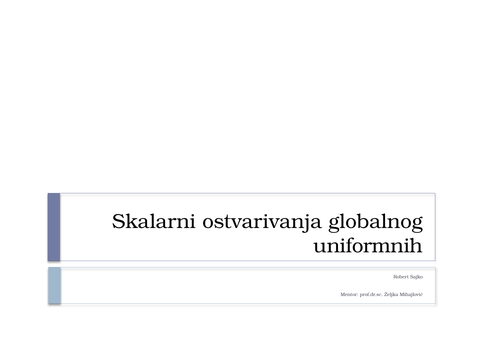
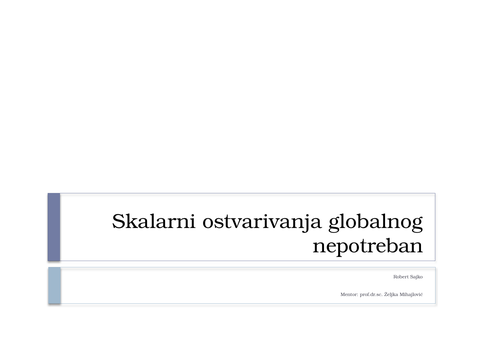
uniformnih: uniformnih -> nepotreban (368, 246)
